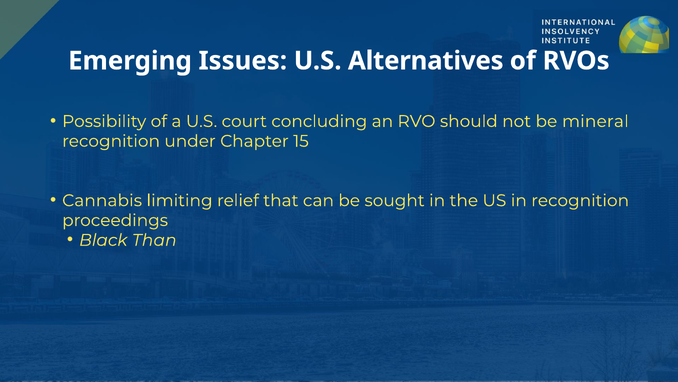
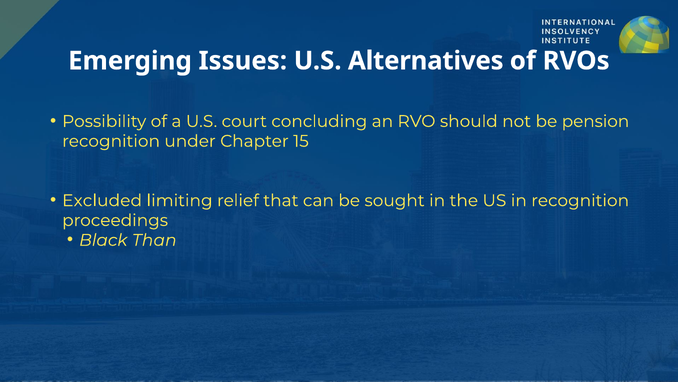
mineral: mineral -> pension (595, 121)
Cannabis: Cannabis -> Excluded (102, 200)
